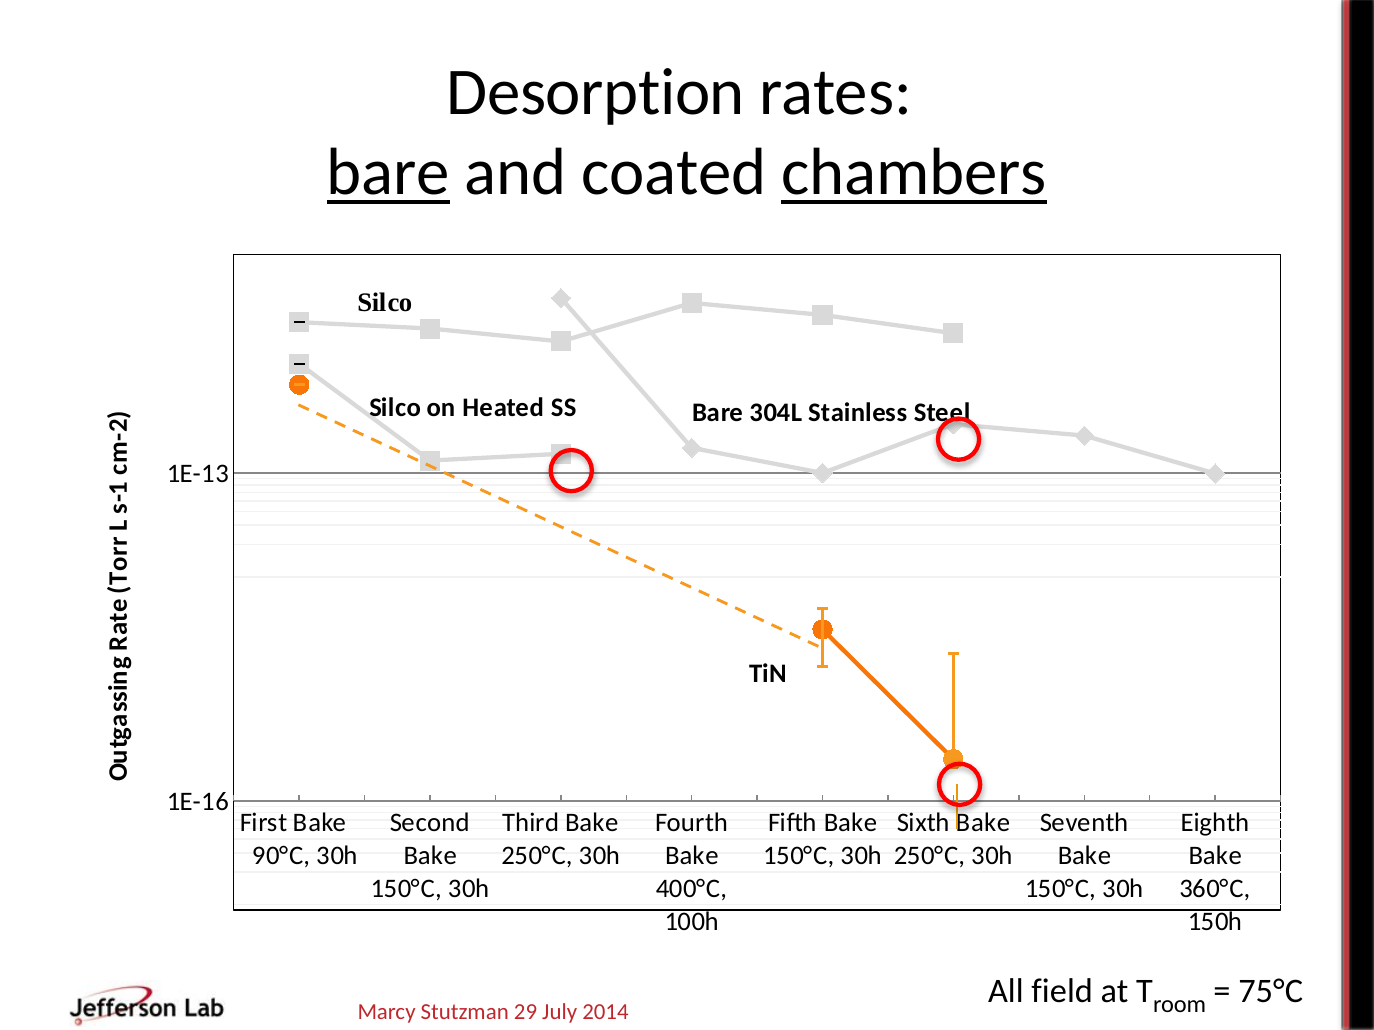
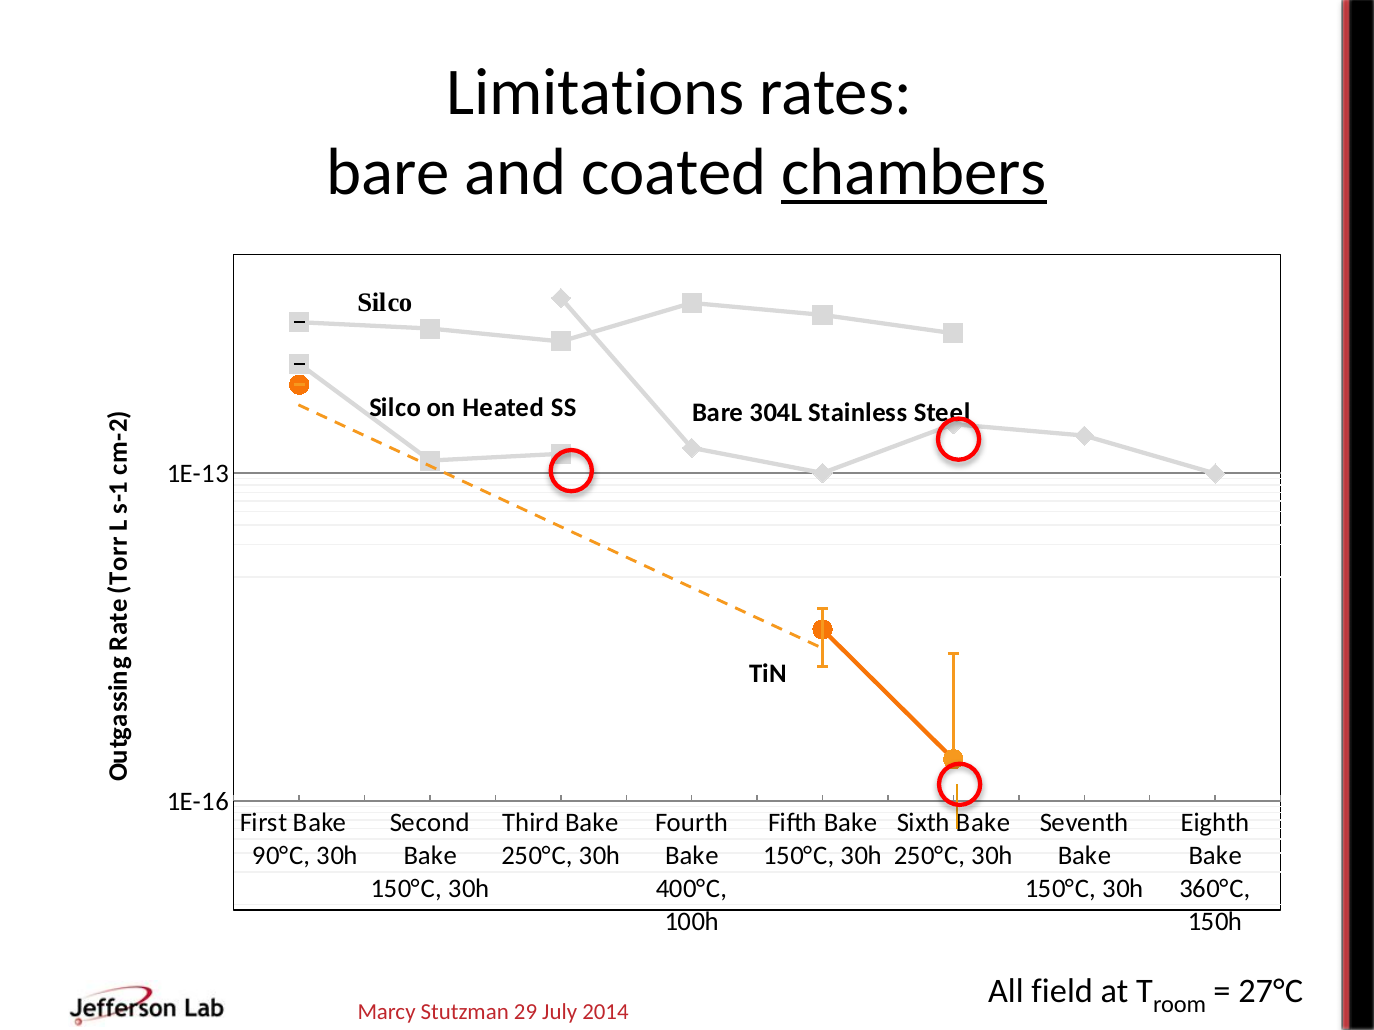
Desorption: Desorption -> Limitations (596, 93)
bare underline: present -> none (388, 173)
75°C: 75°C -> 27°C (1271, 991)
